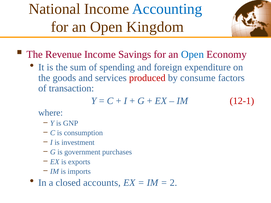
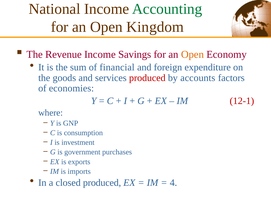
Accounting colour: blue -> green (167, 9)
Open colour: blue -> orange (192, 54)
spending: spending -> financial (117, 67)
consume: consume -> accounts (198, 78)
transaction: transaction -> economies (71, 88)
closed accounts: accounts -> produced (102, 183)
2: 2 -> 4 (173, 183)
